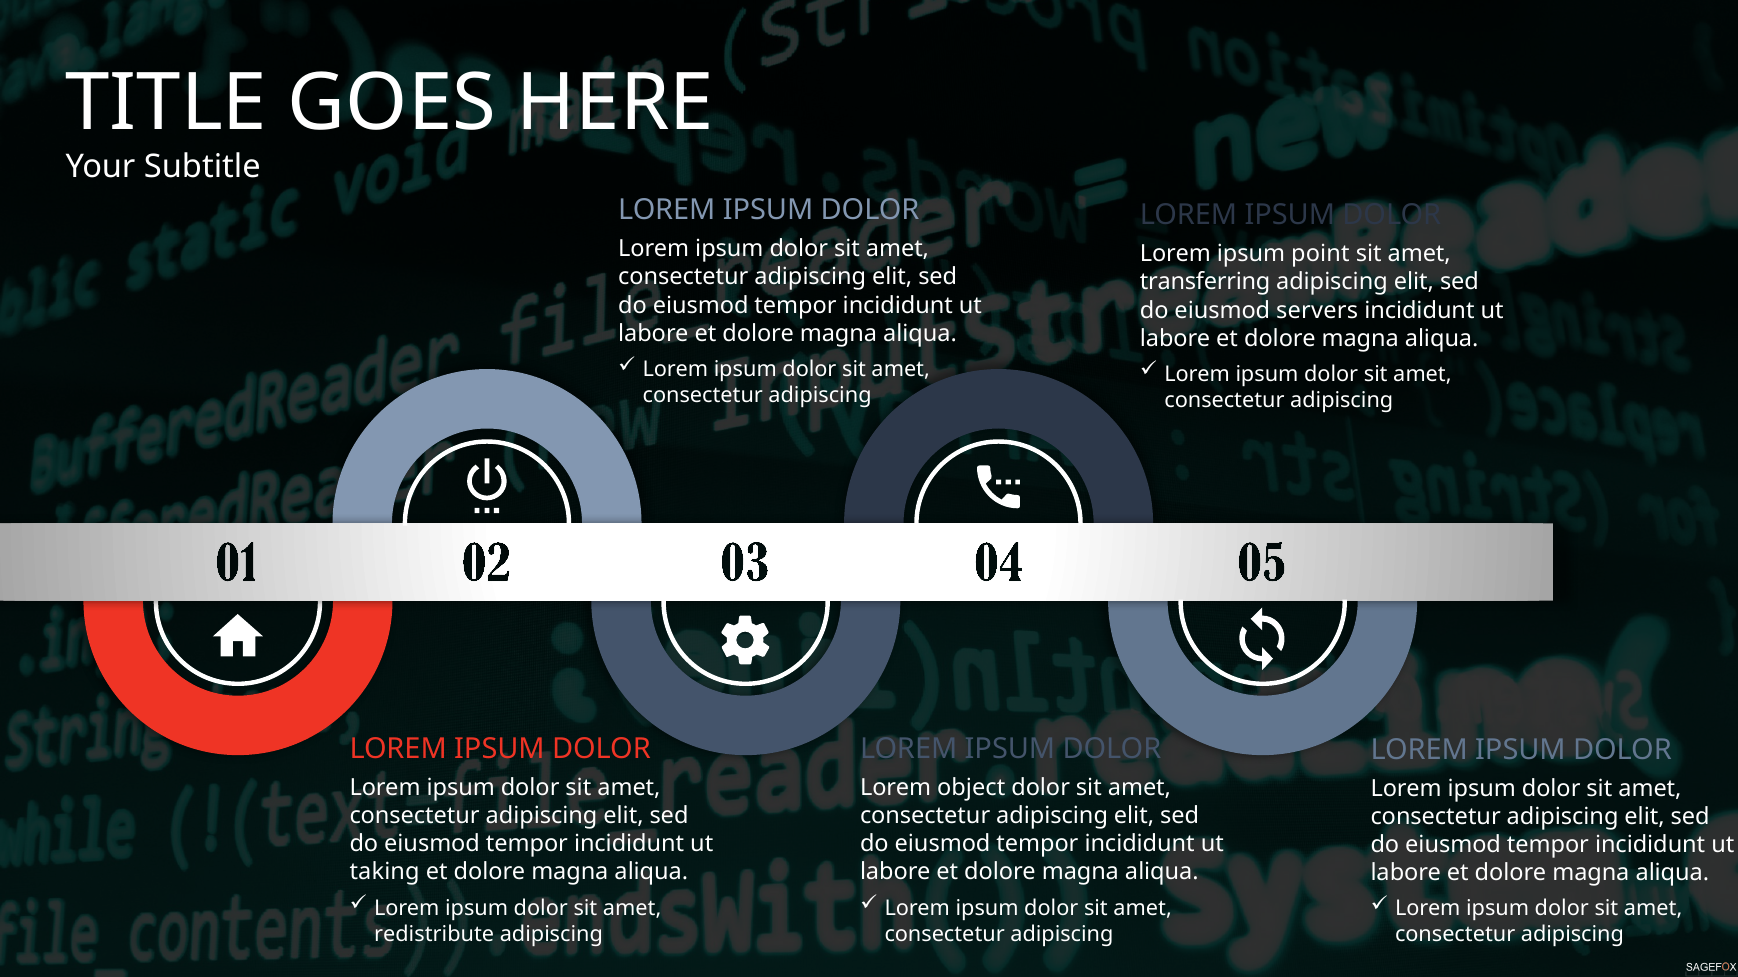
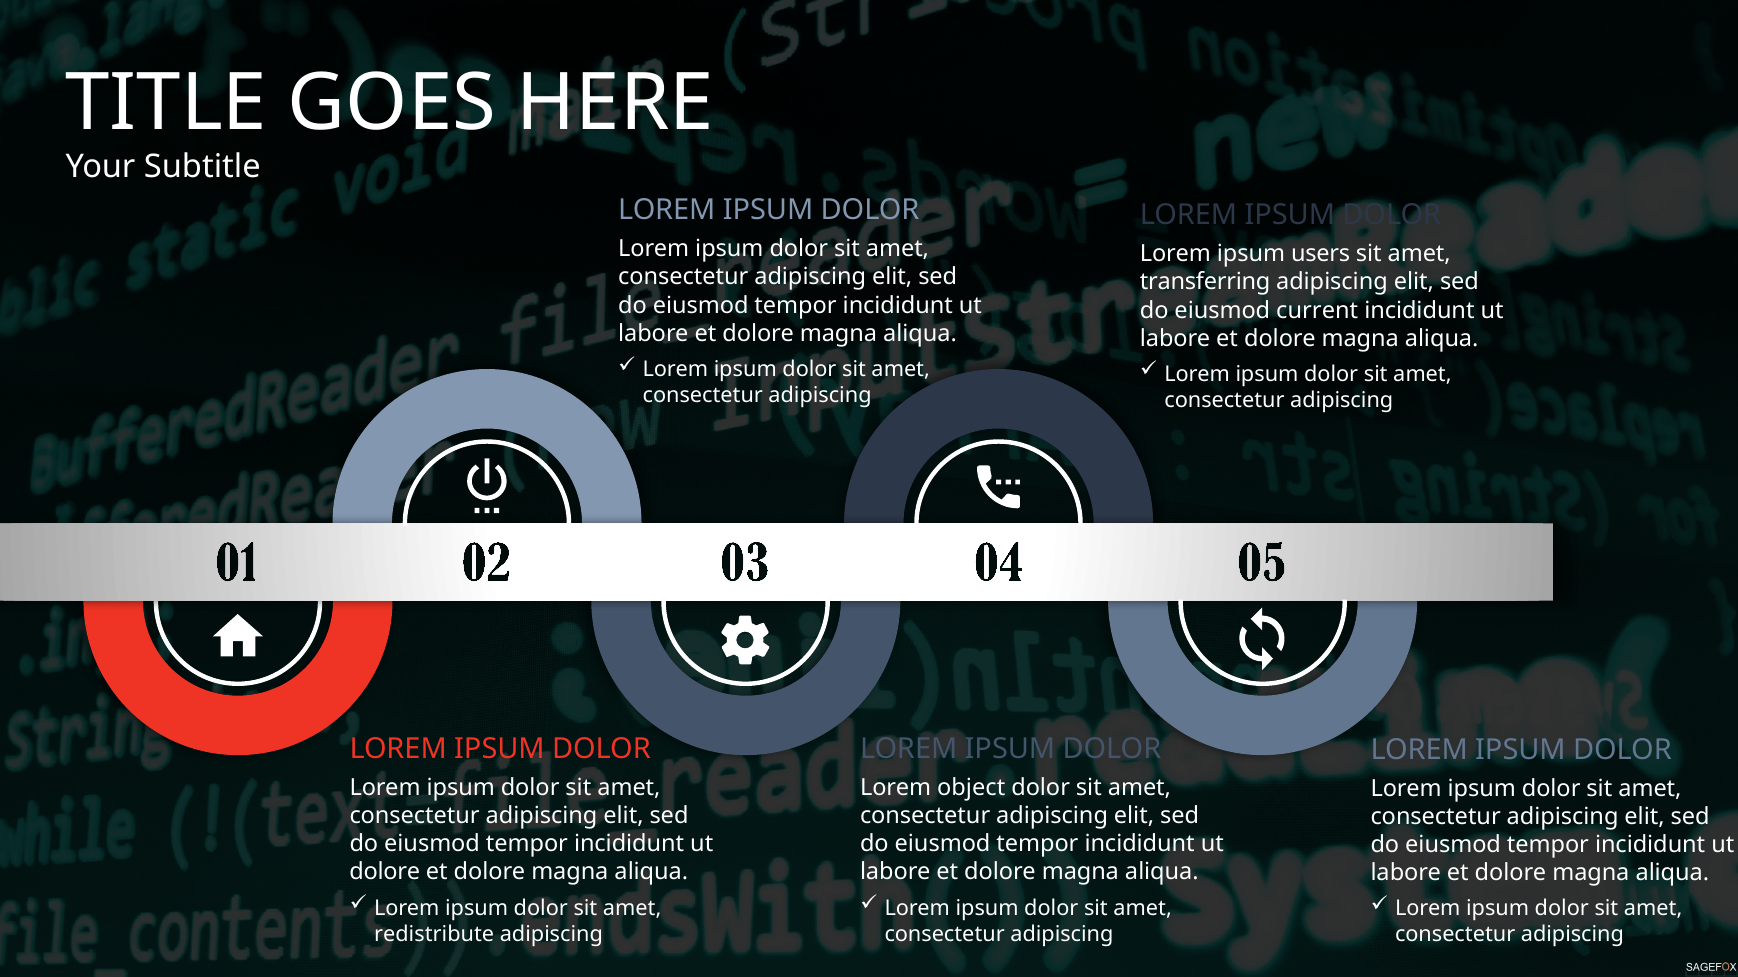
point: point -> users (1321, 254)
servers: servers -> current (1317, 310)
taking: taking -> dolore (385, 873)
